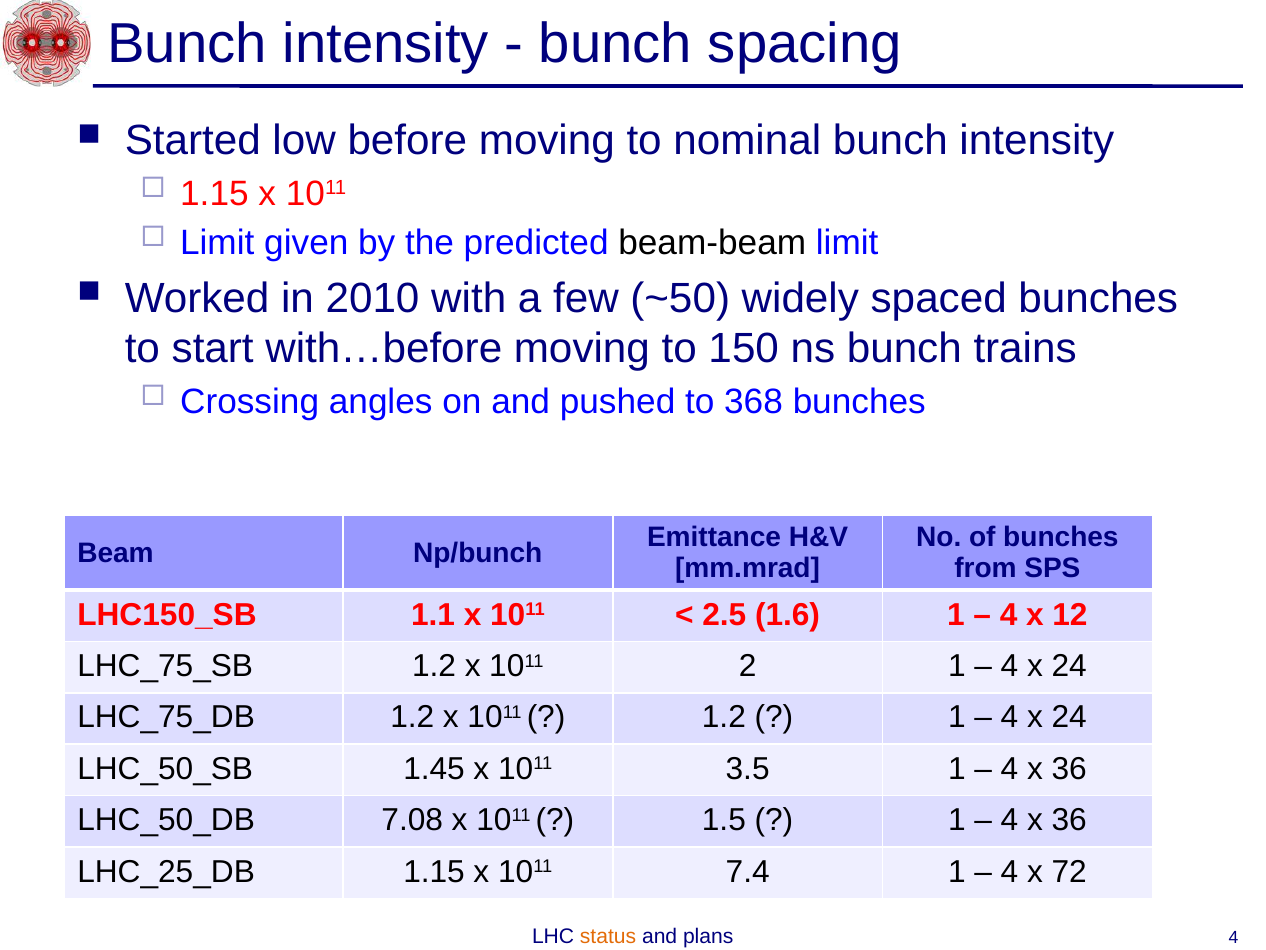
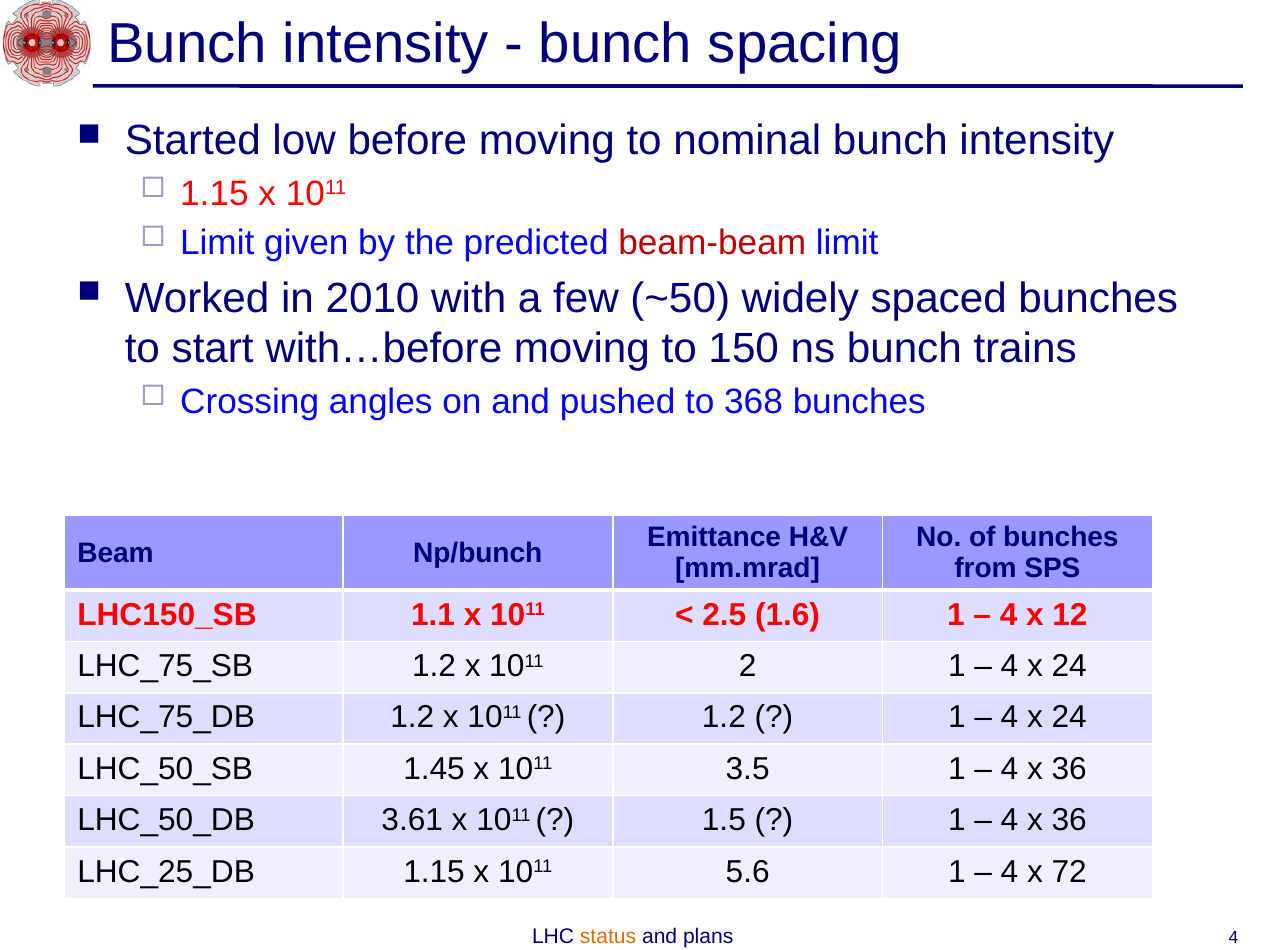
beam-beam colour: black -> red (712, 243)
7.08: 7.08 -> 3.61 (412, 820)
7.4: 7.4 -> 5.6 (748, 871)
